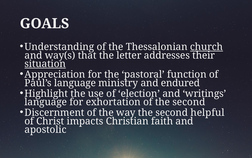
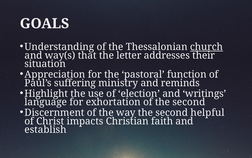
situation underline: present -> none (45, 64)
Paul’s language: language -> suffering (75, 83)
endured: endured -> reminds (180, 83)
apostolic: apostolic -> establish (46, 129)
